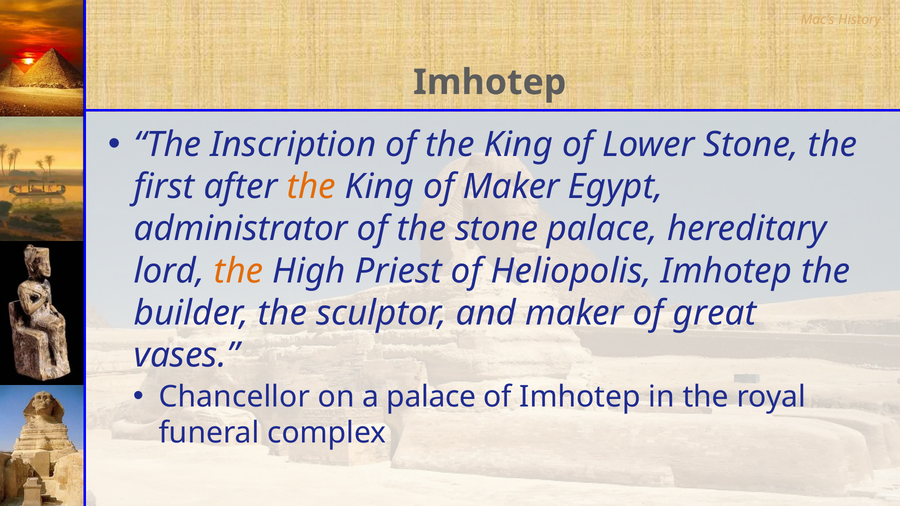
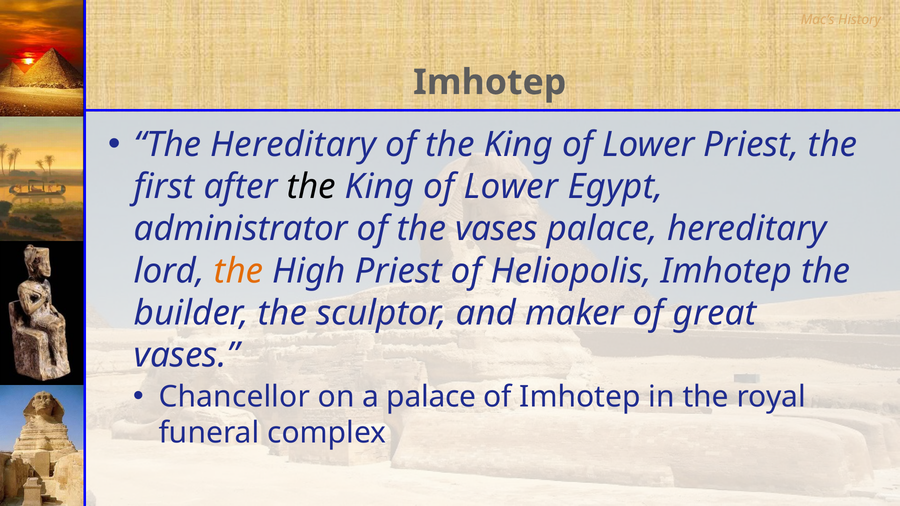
The Inscription: Inscription -> Hereditary (293, 145)
Lower Stone: Stone -> Priest (751, 145)
the colour: orange -> black (311, 187)
Maker: Maker -> Lower (511, 187)
the stone: stone -> vases (497, 229)
